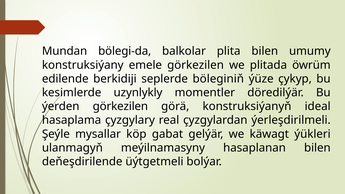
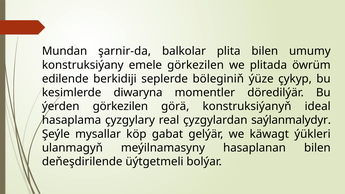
bölegi-da: bölegi-da -> şarnir-da (125, 51)
uzynlykly: uzynlykly -> diwaryna (138, 93)
ýerleşdirilmeli: ýerleşdirilmeli -> saýlanmalydyr (291, 120)
